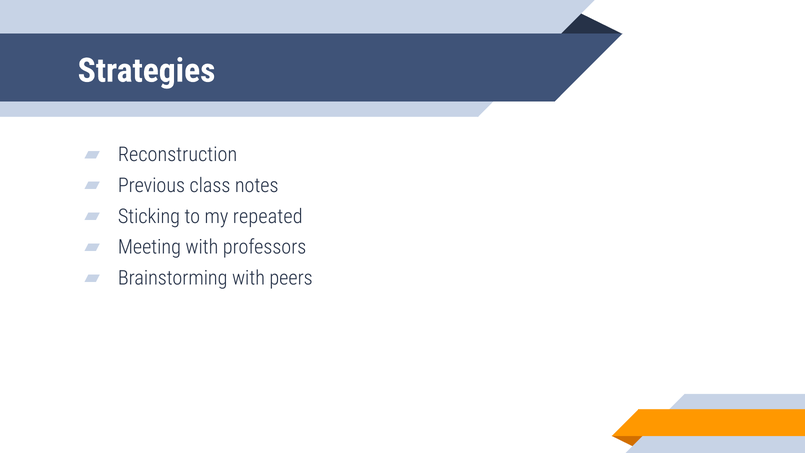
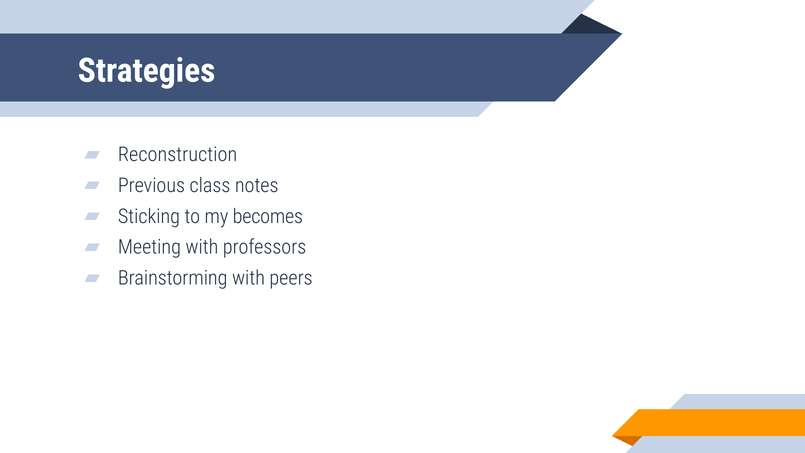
repeated: repeated -> becomes (268, 216)
